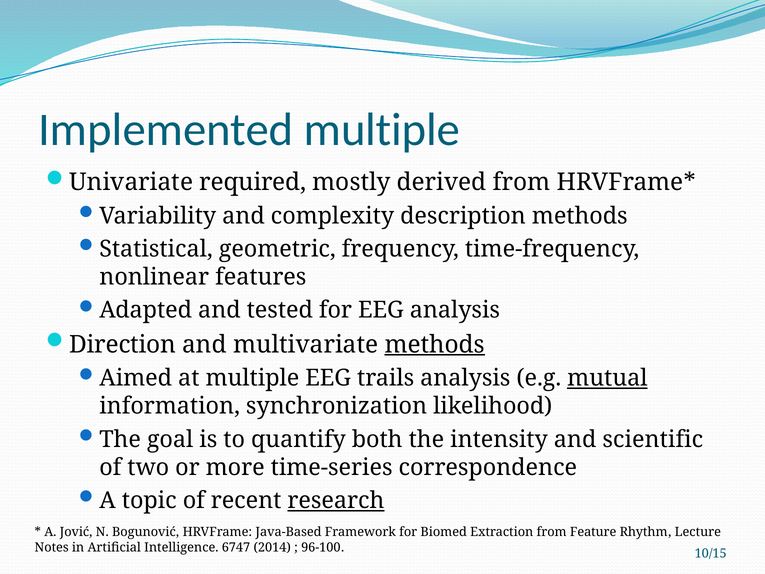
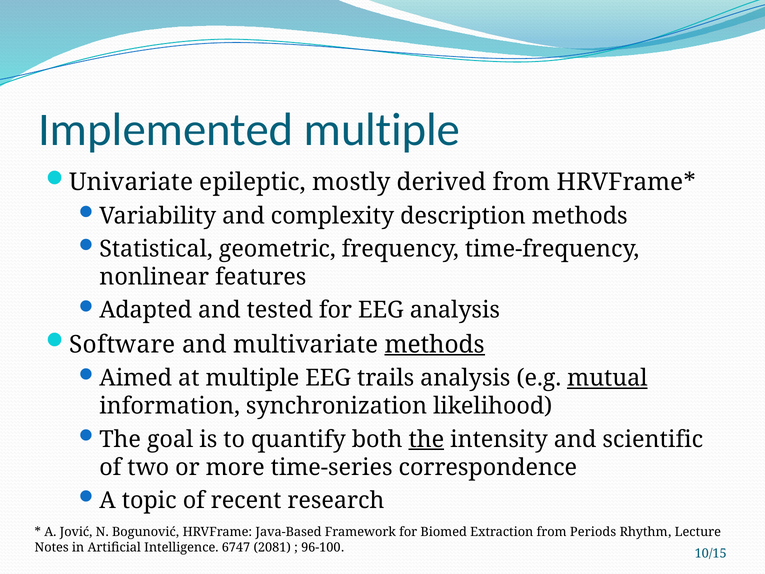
required: required -> epileptic (253, 182)
Direction: Direction -> Software (122, 344)
the underline: none -> present (426, 439)
research underline: present -> none (336, 500)
Feature: Feature -> Periods (593, 532)
2014: 2014 -> 2081 (272, 547)
